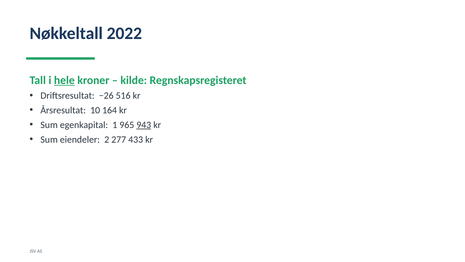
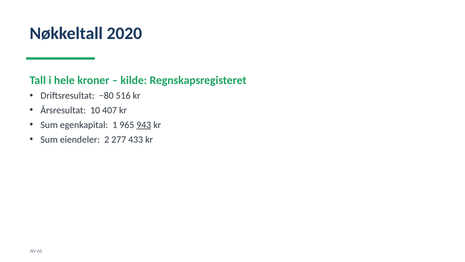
2022: 2022 -> 2020 (124, 33)
hele underline: present -> none (64, 80)
−26: −26 -> −80 (106, 96)
164: 164 -> 407 (110, 110)
